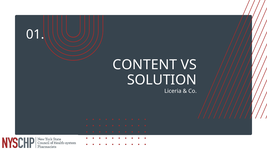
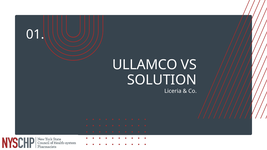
CONTENT: CONTENT -> ULLAMCO (145, 65)
